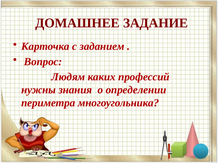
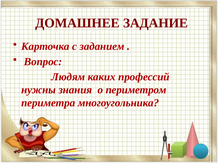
определении: определении -> периметром (136, 90)
